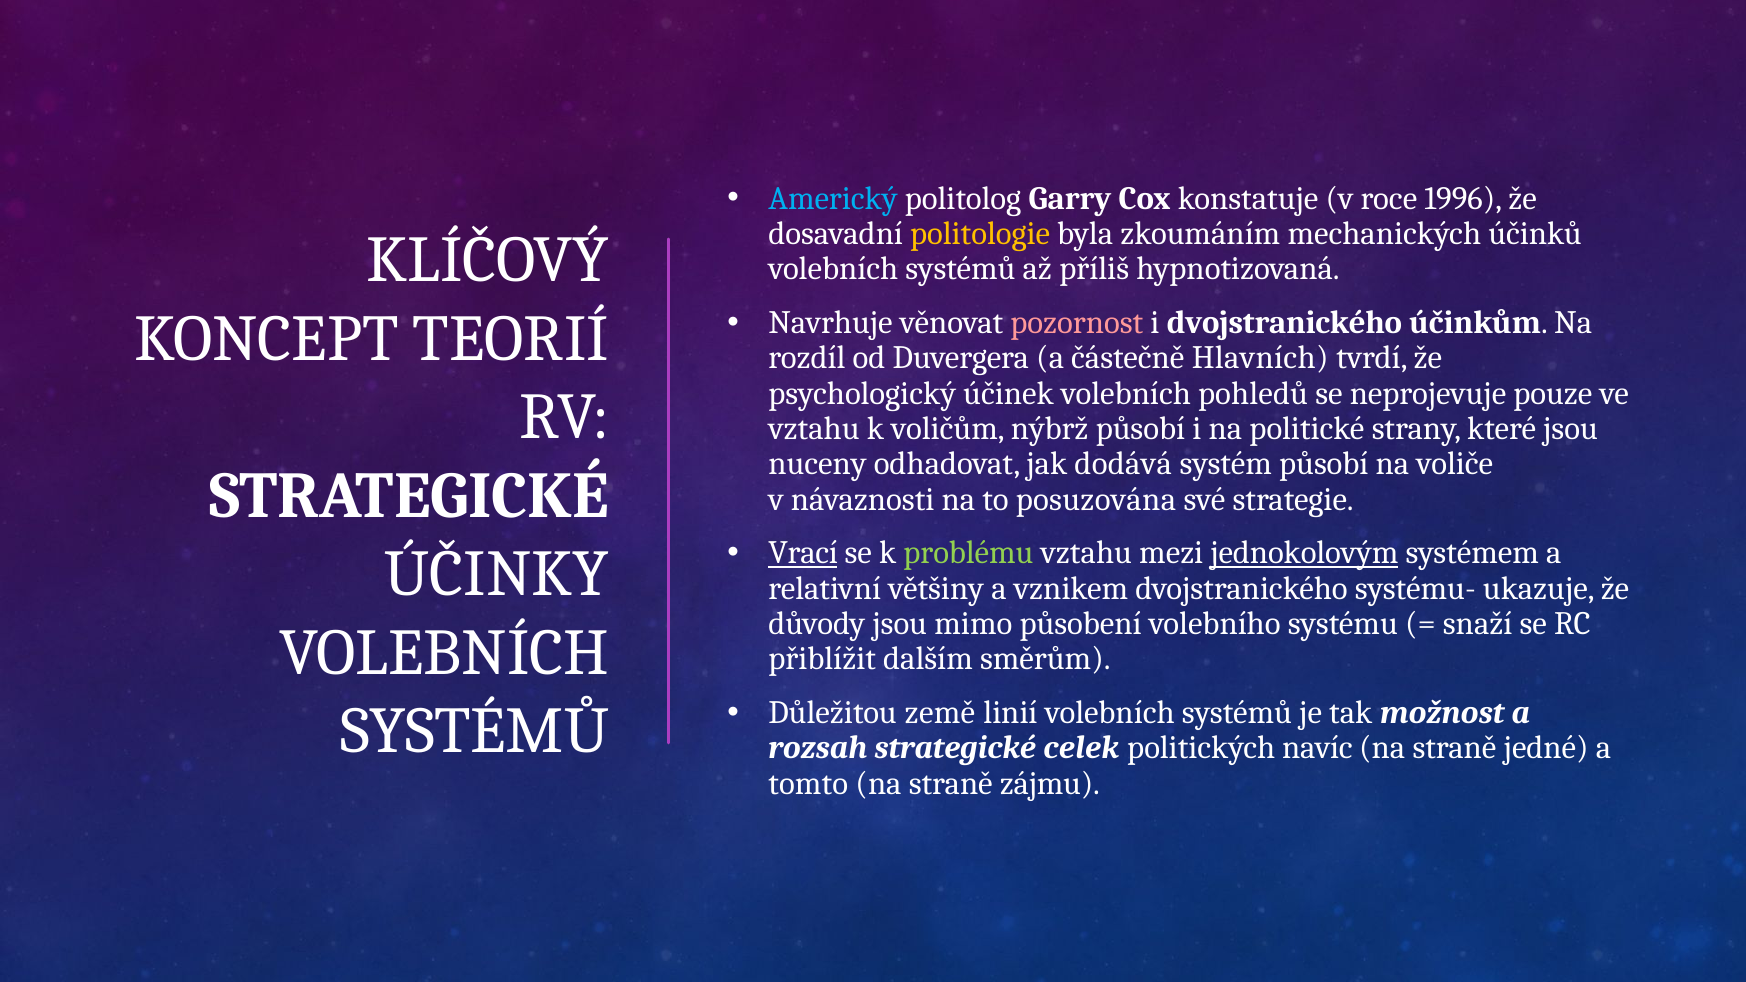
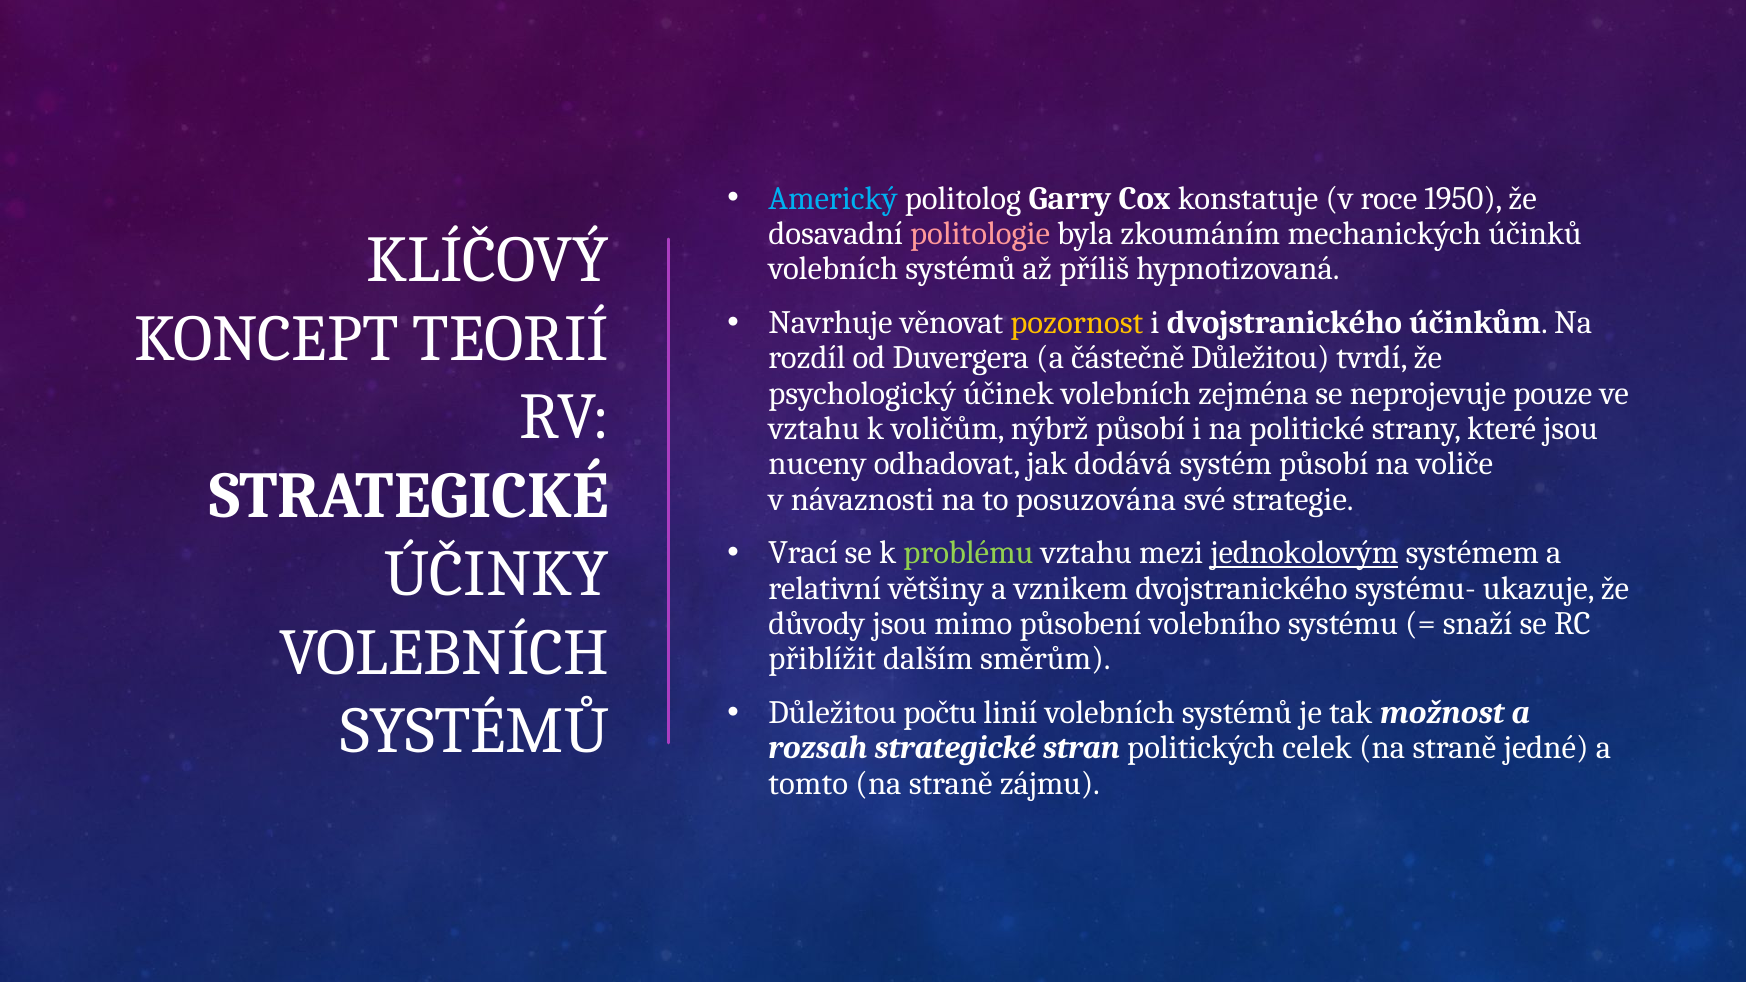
1996: 1996 -> 1950 (1463, 198)
politologie colour: yellow -> pink (980, 234)
pozornost colour: pink -> yellow (1077, 323)
částečně Hlavních: Hlavních -> Důležitou (1260, 358)
pohledů: pohledů -> zejména (1253, 393)
Vrací underline: present -> none (803, 553)
země: země -> počtu (940, 713)
celek: celek -> stran (1082, 748)
navíc: navíc -> celek (1317, 748)
